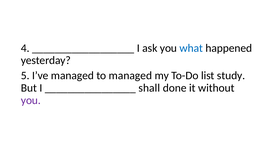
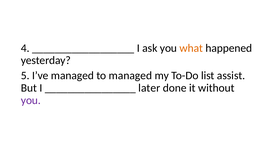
what colour: blue -> orange (191, 48)
study: study -> assist (231, 76)
shall: shall -> later (149, 88)
